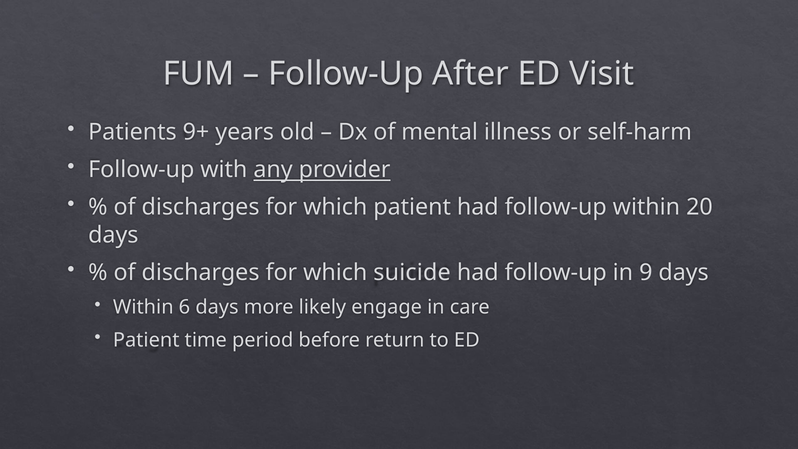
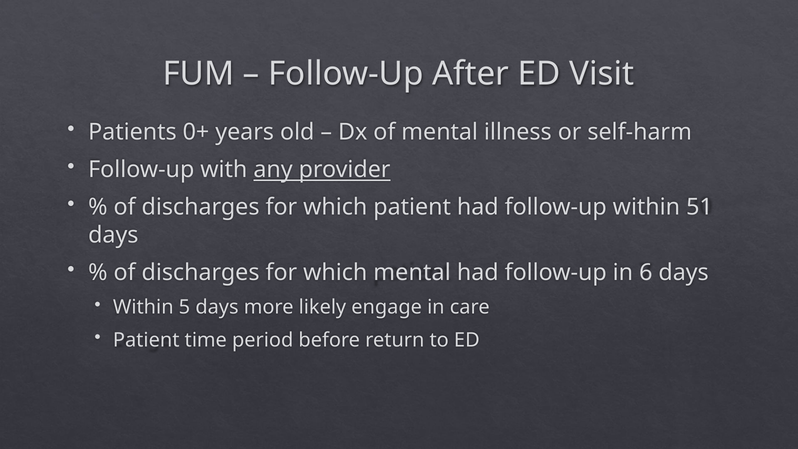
9+: 9+ -> 0+ (196, 132)
20: 20 -> 51 (699, 207)
which suicide: suicide -> mental (412, 272)
9: 9 -> 6 (646, 272)
6: 6 -> 5 (184, 307)
